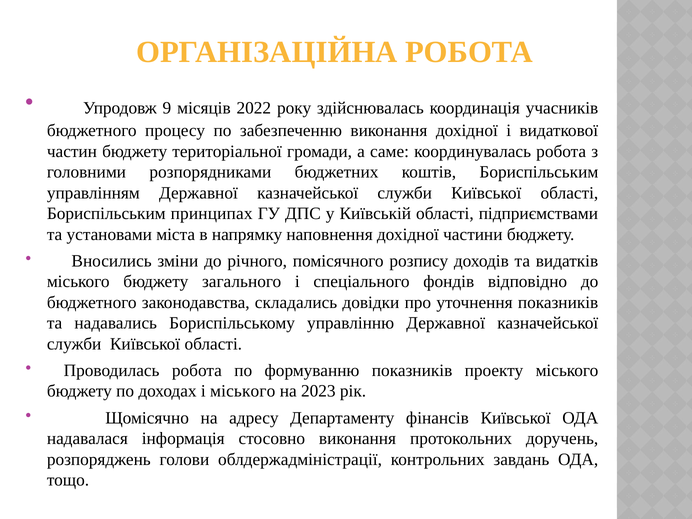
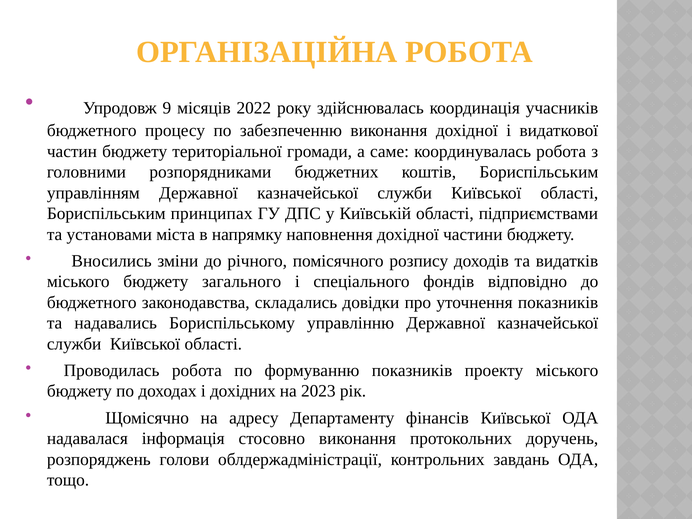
і міського: міського -> дохідних (243, 391)
